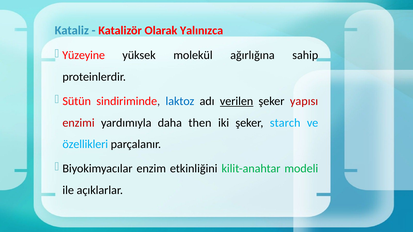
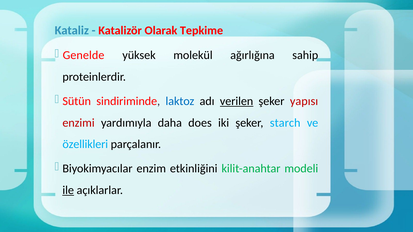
Yalınızca: Yalınızca -> Tepkime (202, 31)
Yüzeyine: Yüzeyine -> Genelde (84, 55)
then: then -> does (200, 123)
ile underline: none -> present (68, 190)
